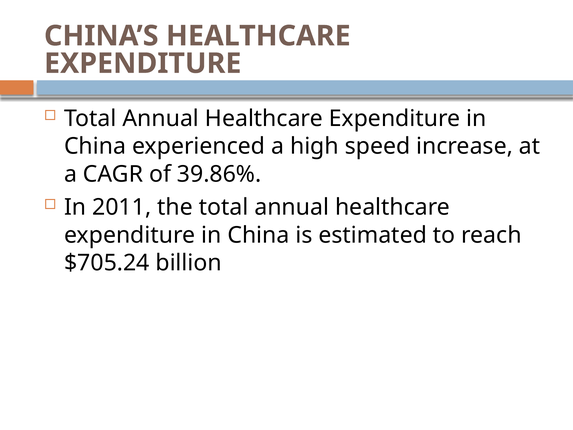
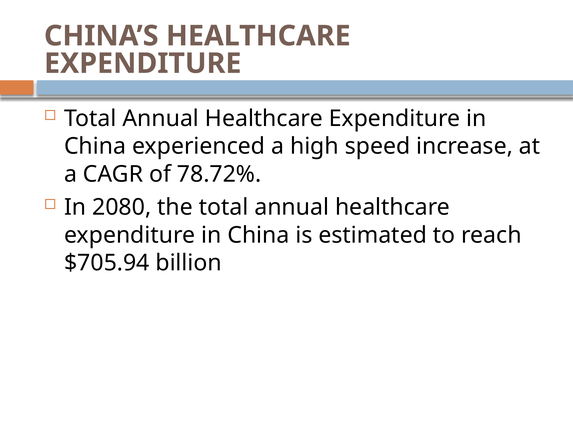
39.86%: 39.86% -> 78.72% (219, 174)
2011: 2011 -> 2080 (122, 207)
$705.24: $705.24 -> $705.94 (107, 263)
